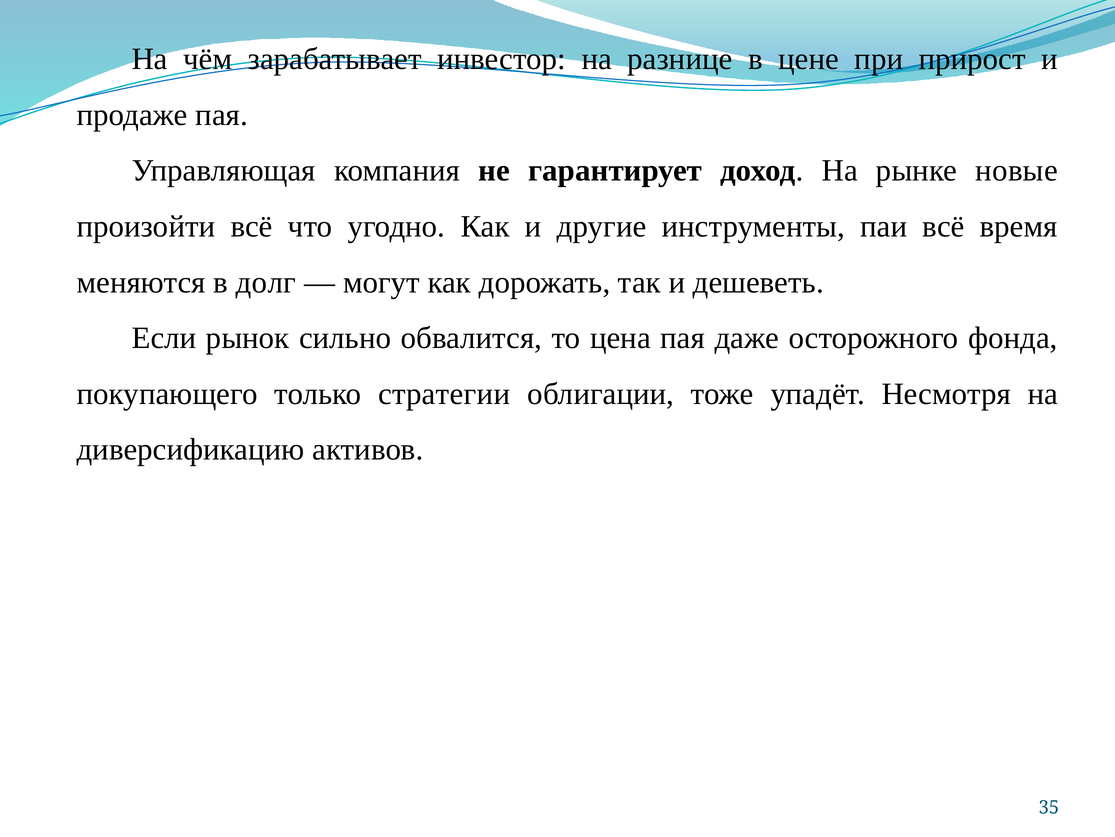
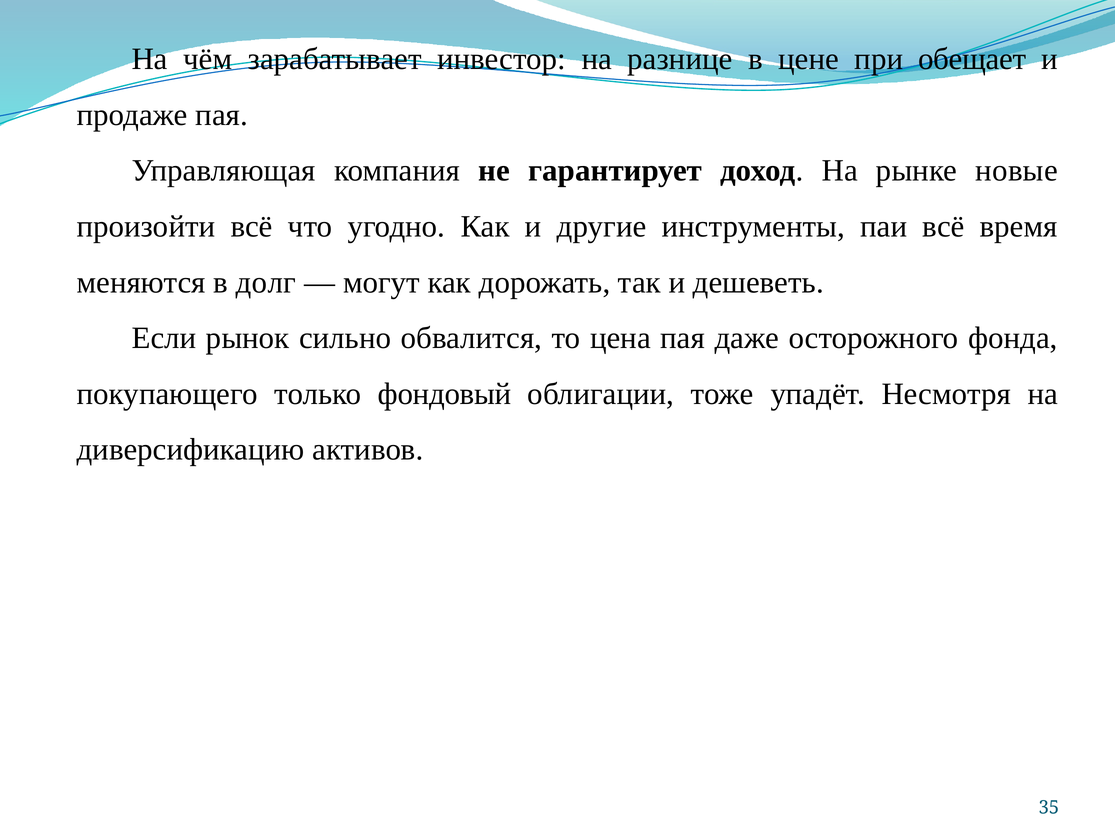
прирост: прирост -> обещает (972, 59)
стратегии: стратегии -> фондовый (445, 394)
